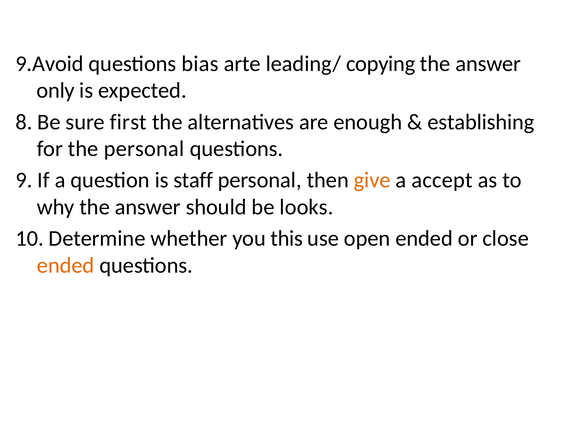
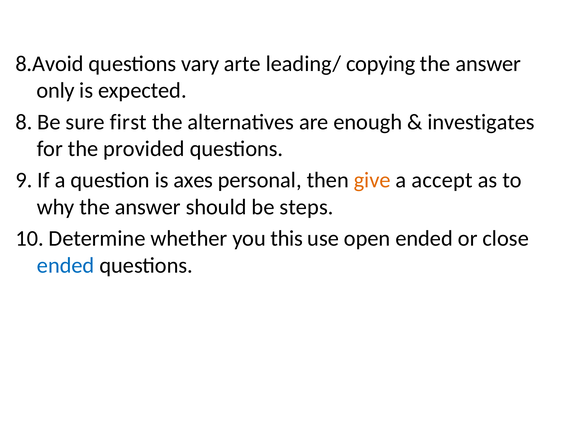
9.Avoid: 9.Avoid -> 8.Avoid (49, 64)
bias: bias -> vary (200, 64)
establishing: establishing -> investigates (481, 122)
the personal: personal -> provided (144, 149)
staff: staff -> axes (193, 180)
looks: looks -> steps (307, 207)
ended colour: orange -> blue (66, 265)
